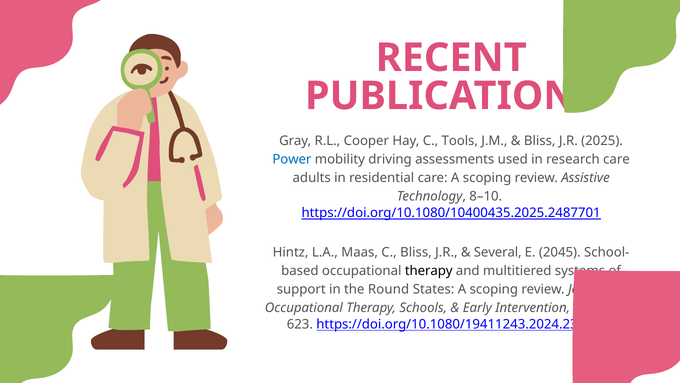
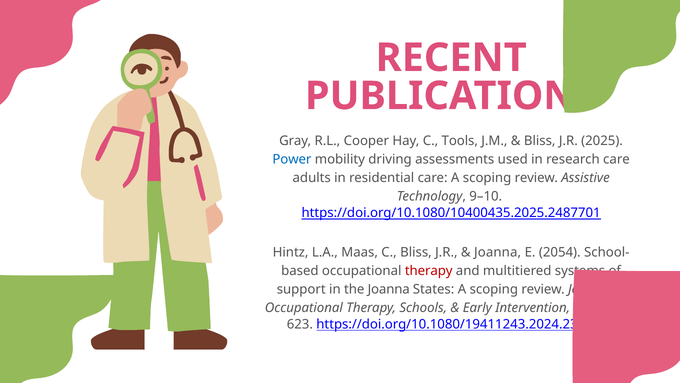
8–10: 8–10 -> 9–10 (486, 196)
Several: Several -> Joanna (498, 252)
2045: 2045 -> 2054 (560, 252)
therapy colour: black -> red (429, 270)
the Round: Round -> Joanna (389, 289)
